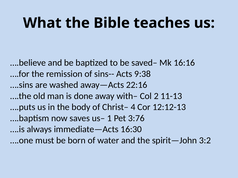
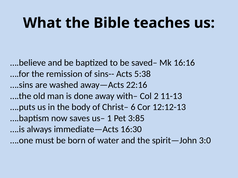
9:38: 9:38 -> 5:38 (143, 74)
4: 4 -> 6 (133, 107)
3:76: 3:76 -> 3:85 (136, 118)
3:2: 3:2 -> 3:0 (205, 141)
